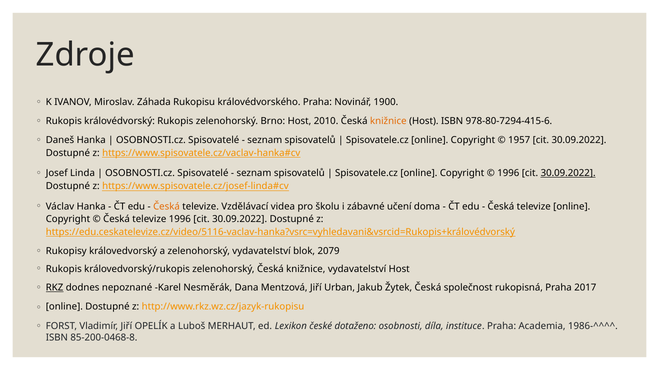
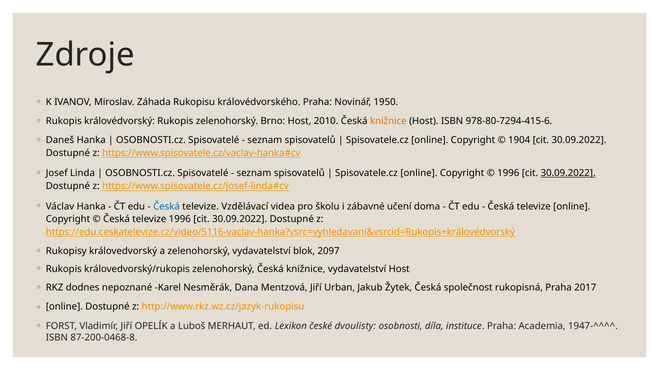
1900: 1900 -> 1950 (386, 102)
1957: 1957 -> 1904 (519, 140)
Česká colour: orange -> blue (167, 207)
2079: 2079 -> 2097 (329, 252)
RKZ underline: present -> none (55, 288)
dotaženo: dotaženo -> dvoulisty (355, 327)
1986-^^^^: 1986-^^^^ -> 1947-^^^^ (593, 327)
85-200-0468-8: 85-200-0468-8 -> 87-200-0468-8 (104, 338)
